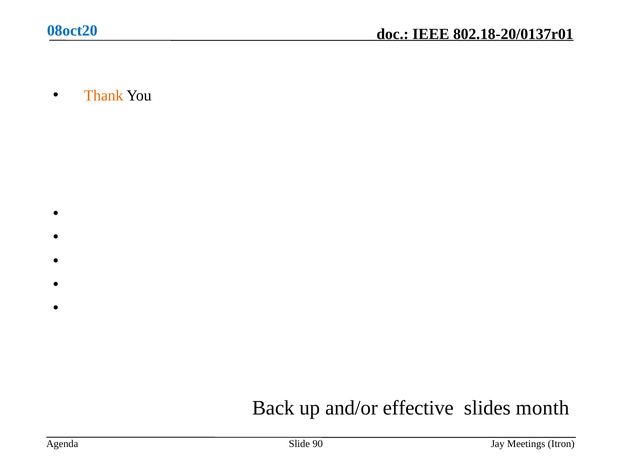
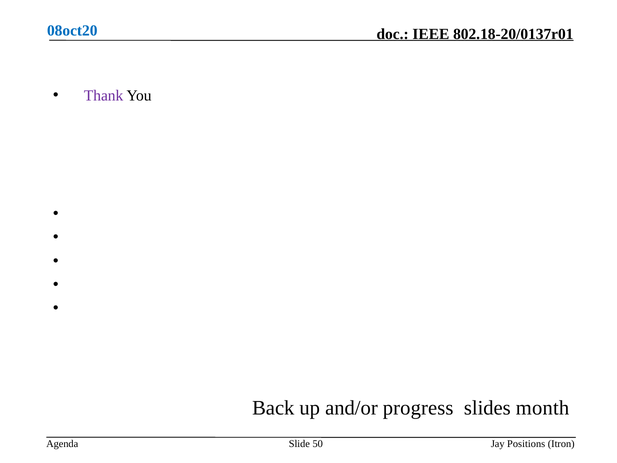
Thank colour: orange -> purple (104, 96)
effective: effective -> progress (418, 408)
90: 90 -> 50 (318, 444)
Meetings: Meetings -> Positions (526, 444)
